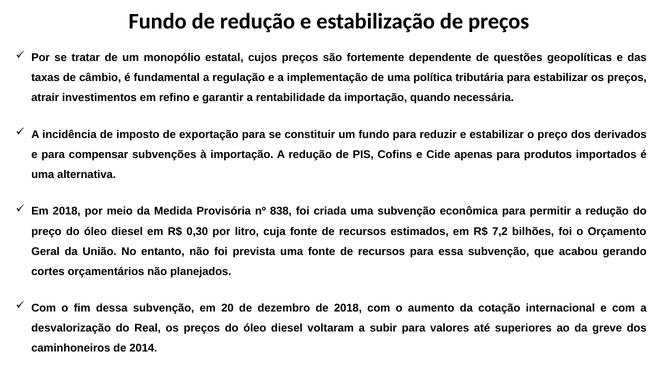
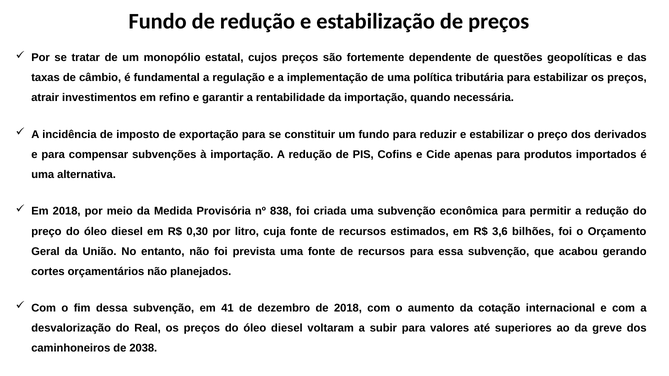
7,2: 7,2 -> 3,6 (500, 232)
20: 20 -> 41 (227, 308)
2014: 2014 -> 2038 (143, 348)
